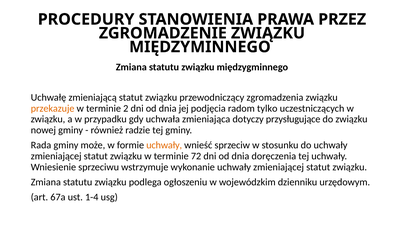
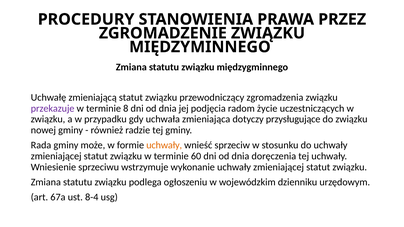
przekazuje colour: orange -> purple (53, 109)
2: 2 -> 8 (126, 109)
tylko: tylko -> życie (267, 109)
72: 72 -> 60 (196, 156)
1-4: 1-4 -> 8-4 (92, 197)
